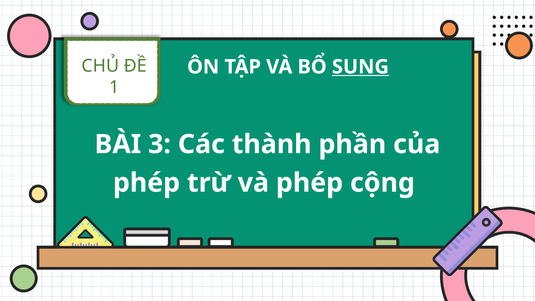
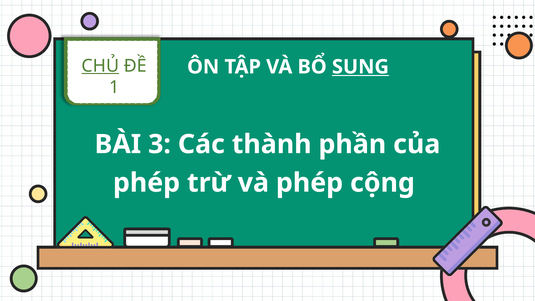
CHỦ underline: none -> present (100, 66)
